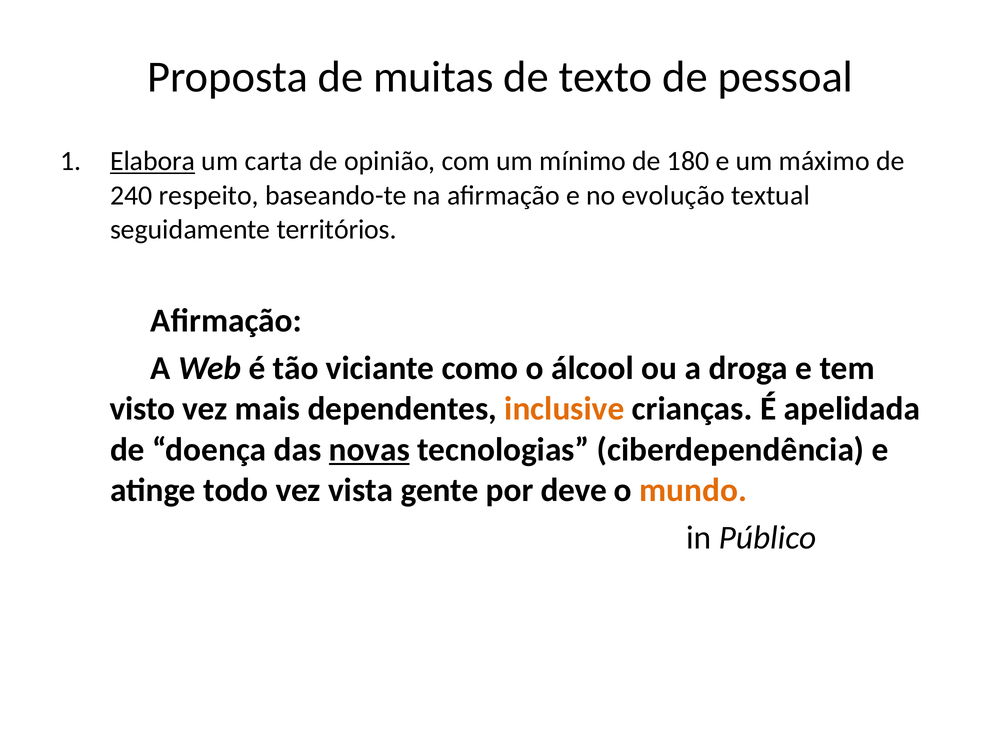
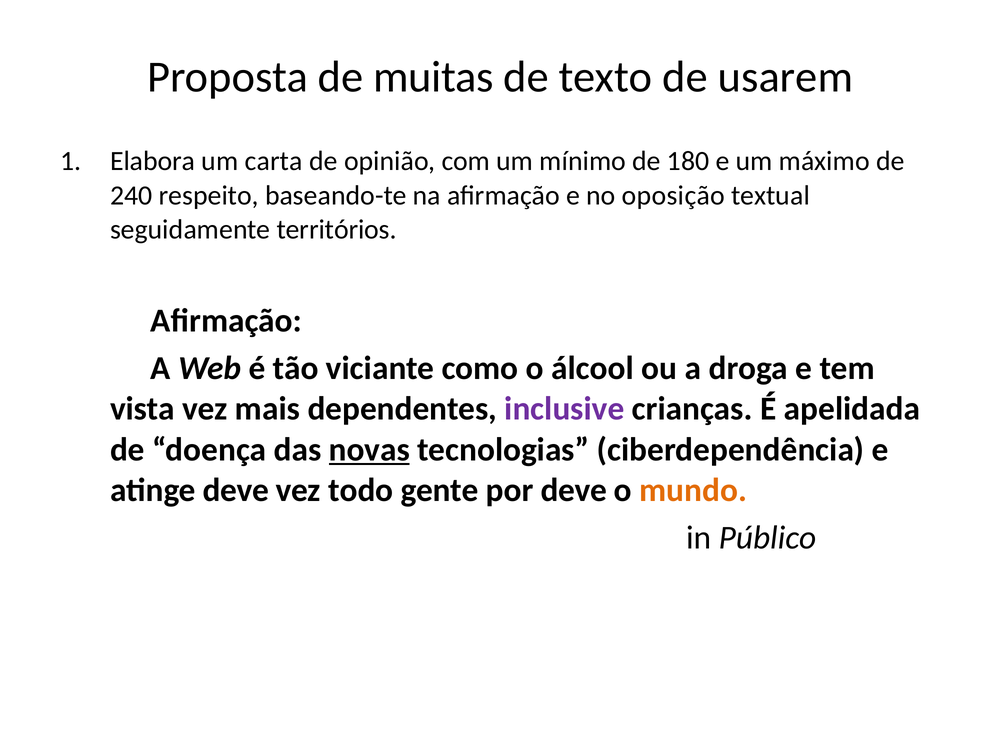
pessoal: pessoal -> usarem (785, 77)
Elabora underline: present -> none (153, 161)
evolução: evolução -> oposição (673, 195)
visto: visto -> vista (142, 409)
inclusive colour: orange -> purple (564, 409)
atinge todo: todo -> deve (236, 490)
vista: vista -> todo (361, 490)
